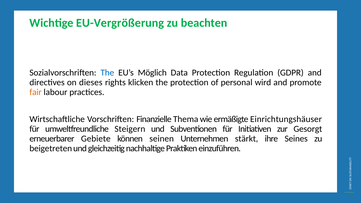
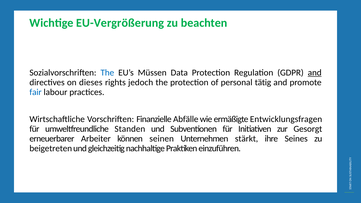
Möglich: Möglich -> Müssen (152, 73)
and underline: none -> present (315, 73)
klicken: klicken -> jedoch (141, 82)
wird: wird -> tätig (263, 82)
fair colour: orange -> blue (36, 92)
Thema: Thema -> Abfälle (186, 119)
Einrichtungshäuser: Einrichtungshäuser -> Entwicklungsfragen (286, 119)
Steigern: Steigern -> Standen (130, 129)
Gebiete: Gebiete -> Arbeiter (96, 139)
